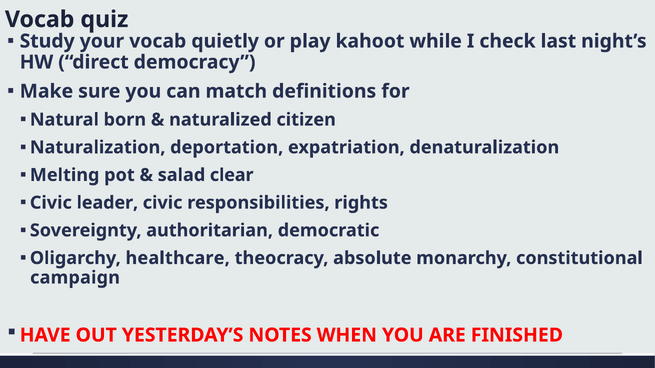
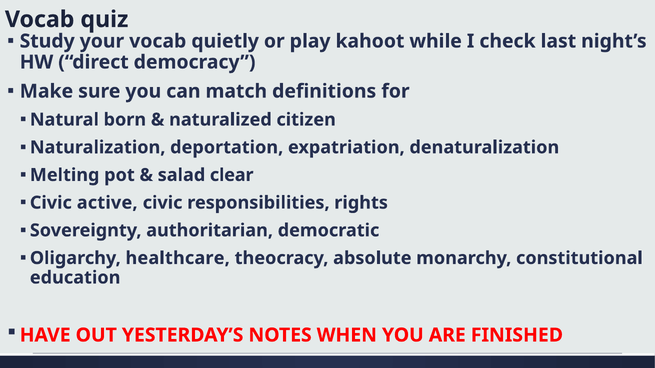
leader: leader -> active (107, 203)
campaign: campaign -> education (75, 278)
